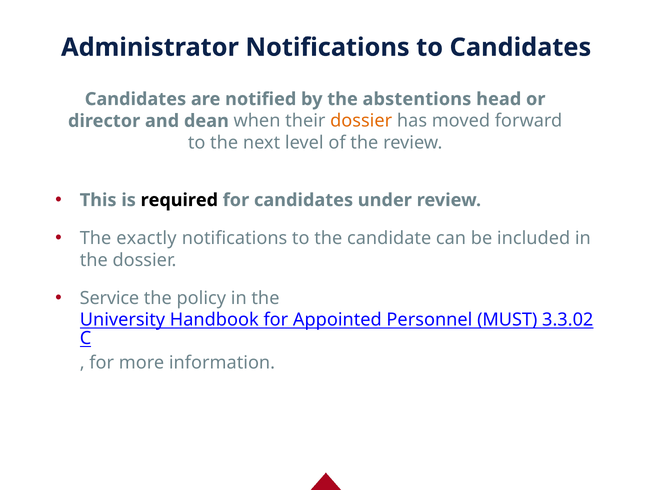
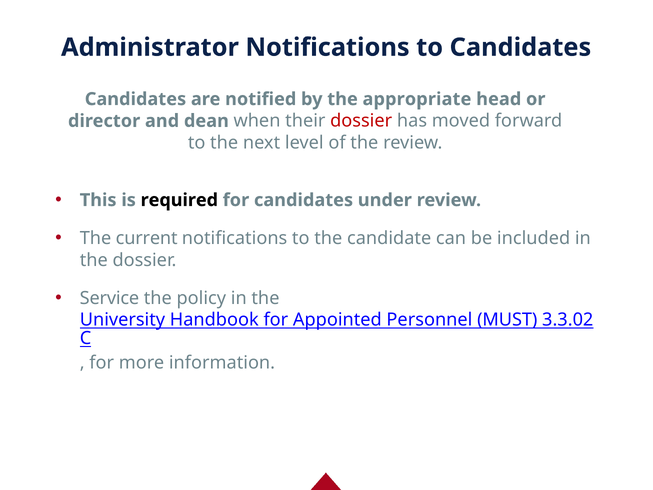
abstentions: abstentions -> appropriate (417, 99)
dossier colour: orange -> red (361, 121)
exactly: exactly -> current (147, 238)
